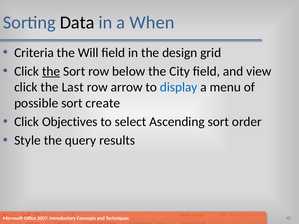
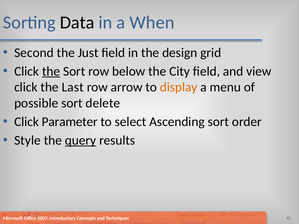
Criteria: Criteria -> Second (34, 53)
Will: Will -> Just (88, 53)
display colour: blue -> orange (179, 87)
create: create -> delete (103, 103)
Objectives: Objectives -> Parameter (70, 122)
query underline: none -> present (81, 140)
